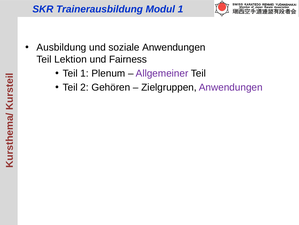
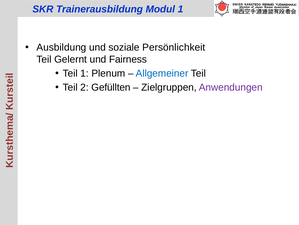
soziale Anwendungen: Anwendungen -> Persönlichkeit (174, 47)
Lektion: Lektion -> Gelernt (71, 59)
Allgemeiner colour: purple -> blue (162, 73)
Gehören: Gehören -> Gefüllten (111, 87)
